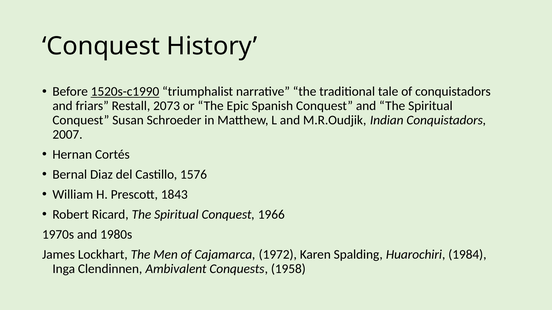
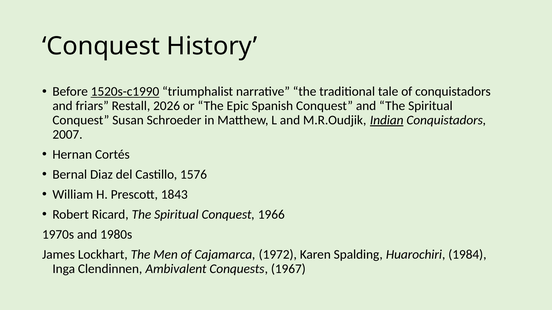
2073: 2073 -> 2026 (167, 106)
Indian underline: none -> present (387, 120)
1958: 1958 -> 1967 (288, 269)
